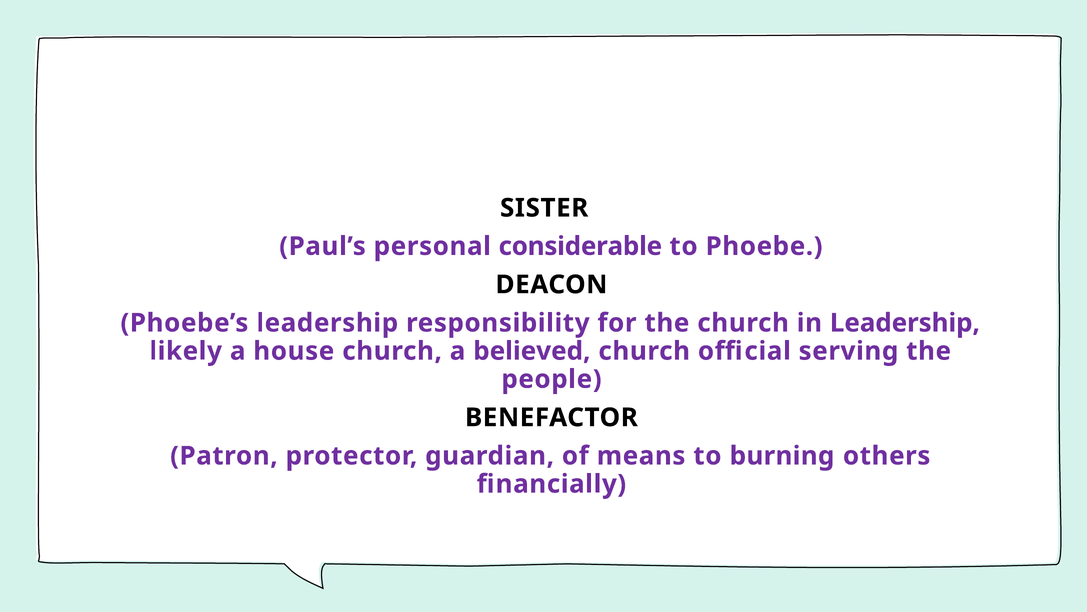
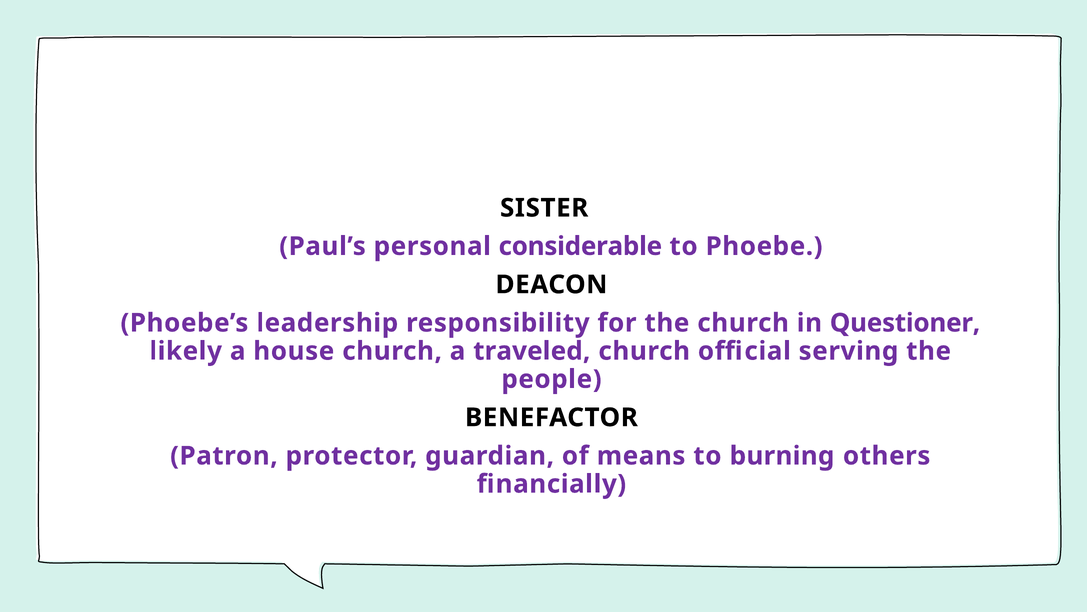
in Leadership: Leadership -> Questioner (905, 323)
believed: believed -> traveled (532, 351)
